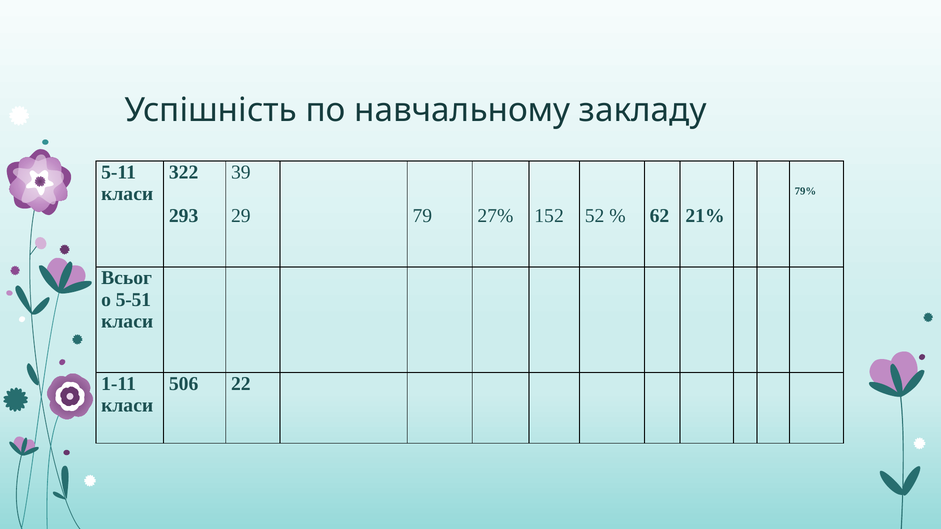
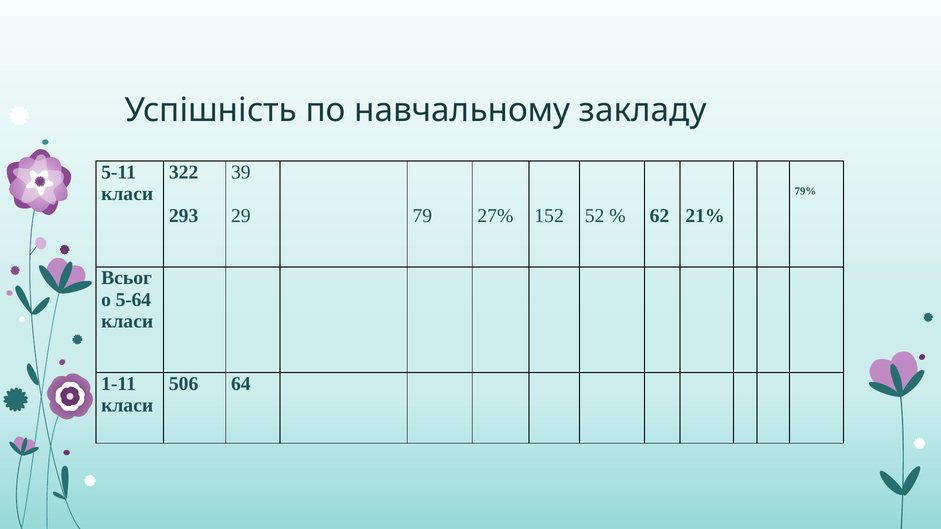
5-51: 5-51 -> 5-64 (133, 300)
22: 22 -> 64 (241, 384)
